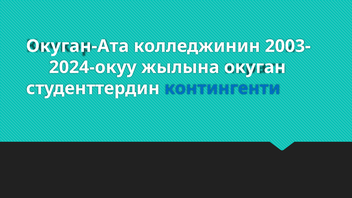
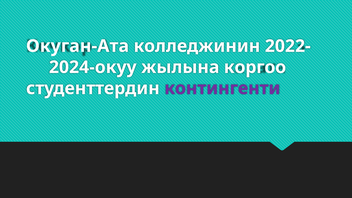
2003-: 2003- -> 2022- (288, 46)
окуган: окуган -> коргоо (255, 67)
контингенти colour: blue -> purple (222, 88)
